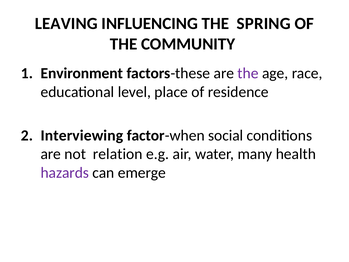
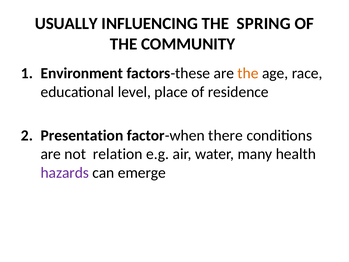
LEAVING: LEAVING -> USUALLY (66, 24)
the colour: purple -> orange (248, 73)
Interviewing: Interviewing -> Presentation (82, 135)
social: social -> there (226, 135)
